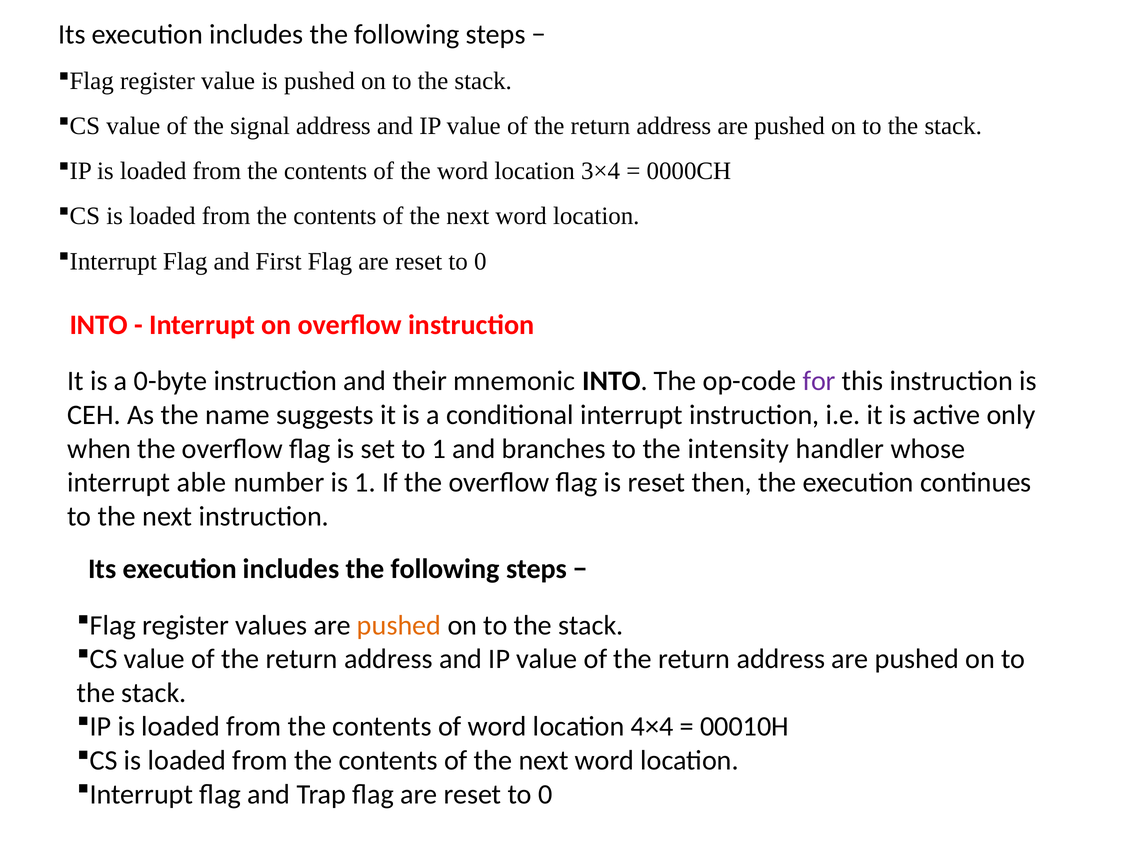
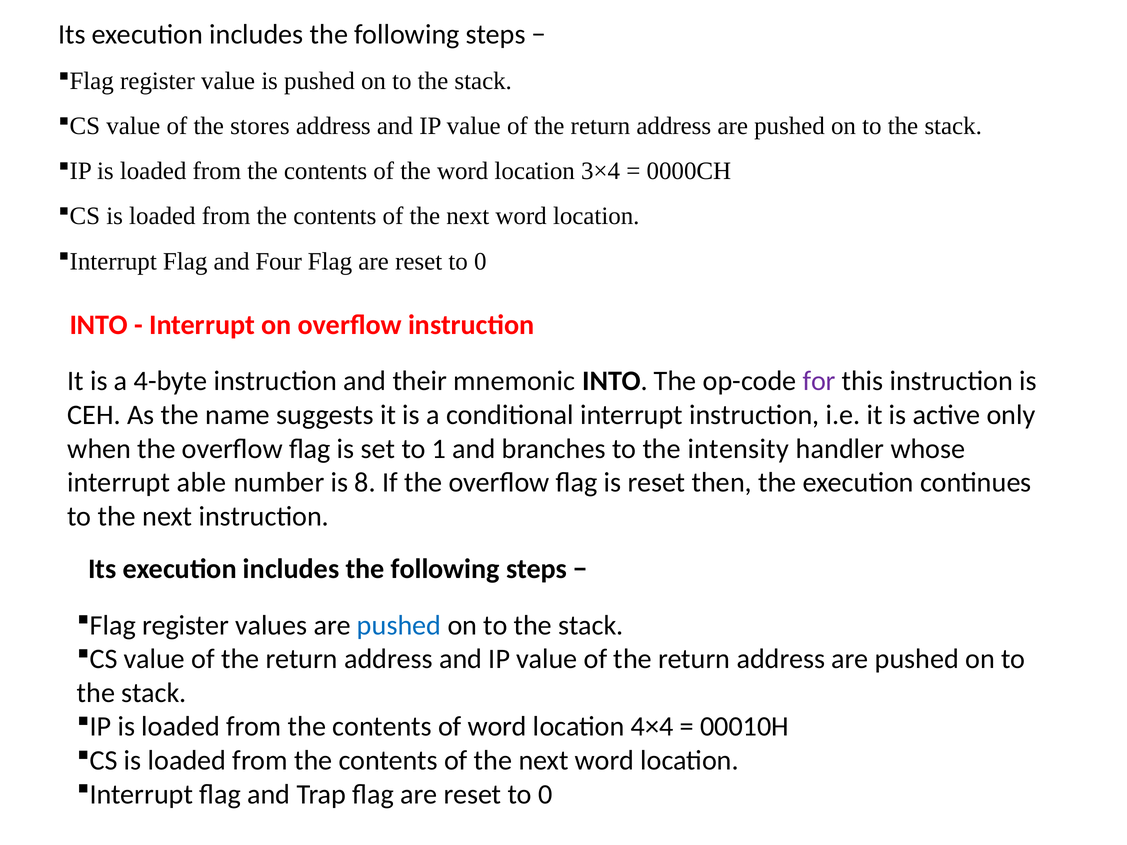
signal: signal -> stores (260, 126)
First: First -> Four (279, 261)
0-byte: 0-byte -> 4-byte (171, 381)
is 1: 1 -> 8 (365, 483)
pushed colour: orange -> blue (399, 625)
